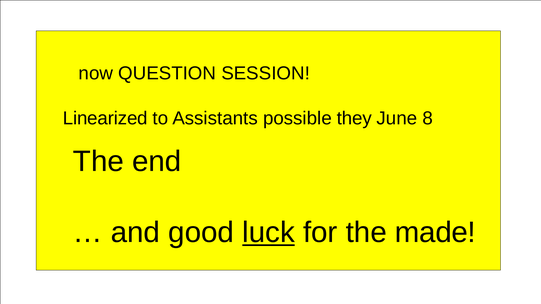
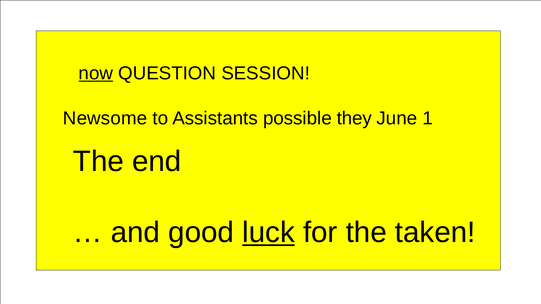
now underline: none -> present (96, 73)
Linearized: Linearized -> Newsome (105, 118)
8: 8 -> 1 (428, 118)
made: made -> taken (435, 233)
